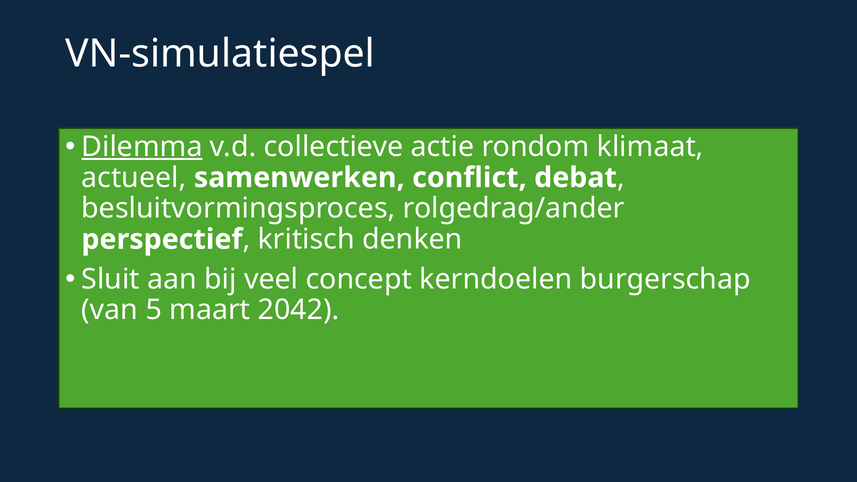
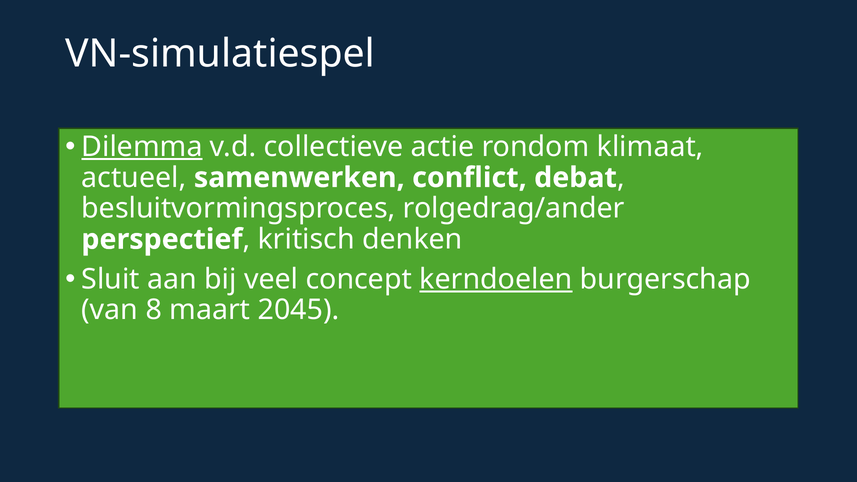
kerndoelen underline: none -> present (496, 279)
5: 5 -> 8 (154, 310)
2042: 2042 -> 2045 (299, 310)
